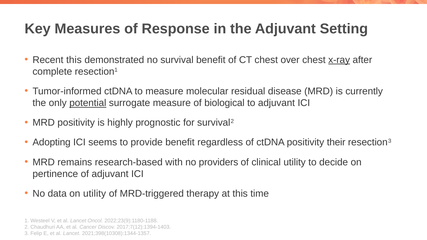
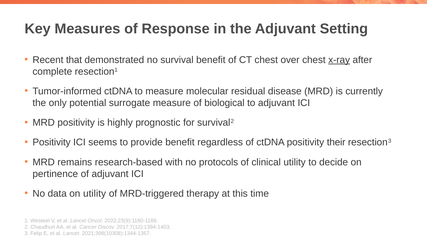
Recent this: this -> that (74, 60)
potential underline: present -> none (88, 103)
Adopting: Adopting -> Positivity (52, 143)
providers: providers -> protocols (219, 162)
